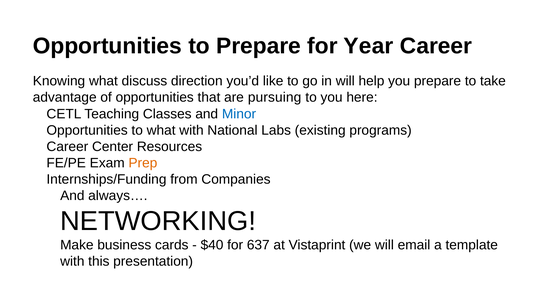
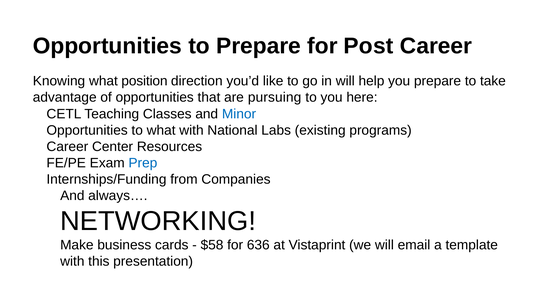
Year: Year -> Post (368, 46)
discuss: discuss -> position (144, 81)
Prep colour: orange -> blue (143, 163)
$40: $40 -> $58 (212, 245)
637: 637 -> 636 (258, 245)
